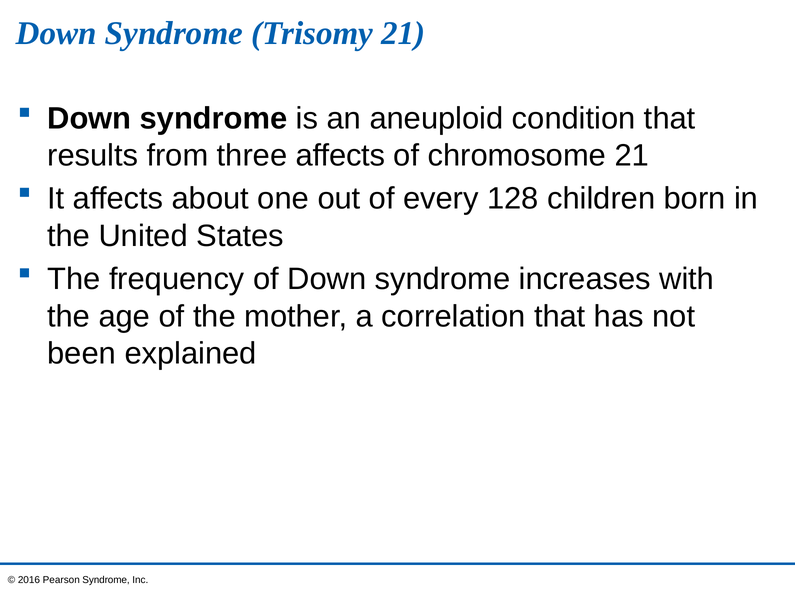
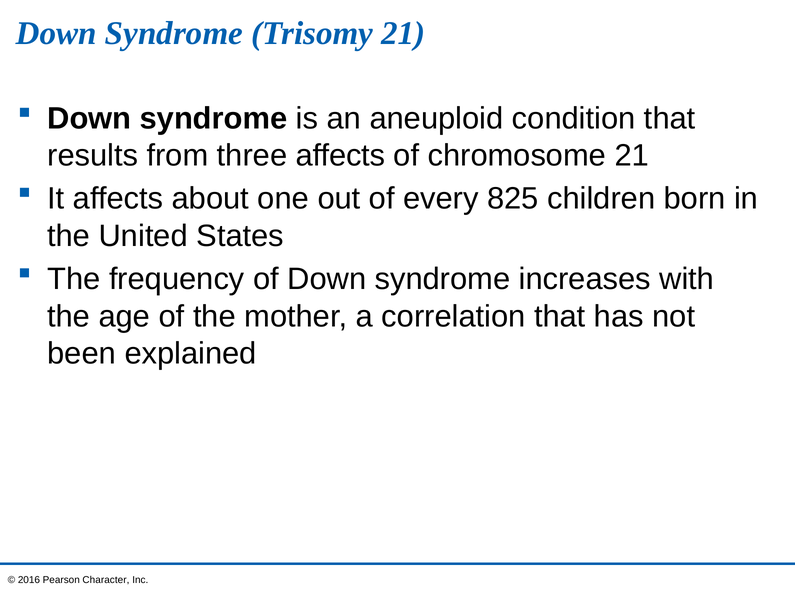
128: 128 -> 825 (513, 199)
Pearson Syndrome: Syndrome -> Character (106, 580)
